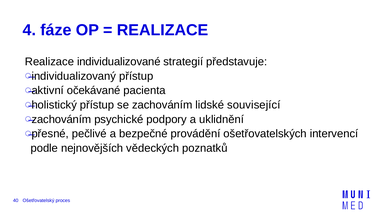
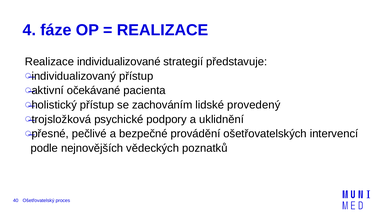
související: související -> provedený (254, 105)
zachováním: zachováním -> trojsložková (61, 119)
